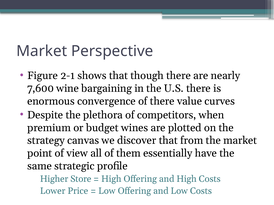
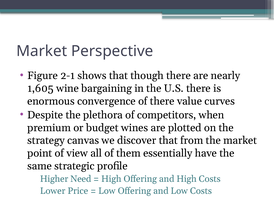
7,600: 7,600 -> 1,605 (41, 89)
Store: Store -> Need (81, 179)
